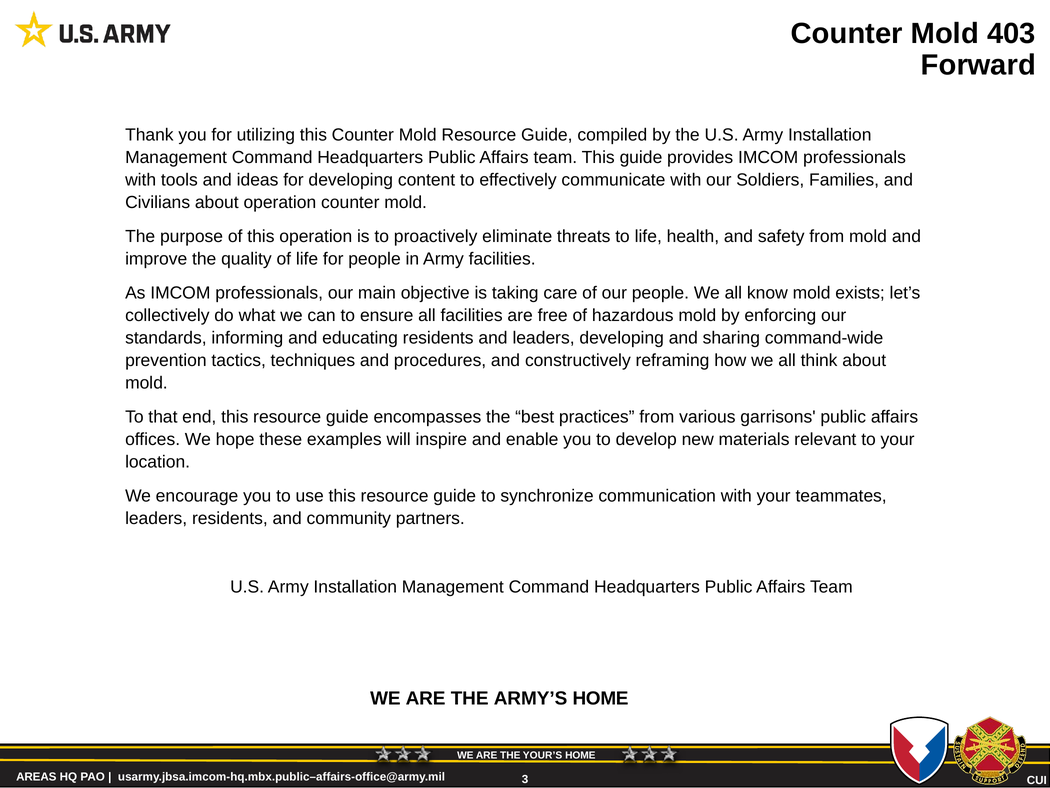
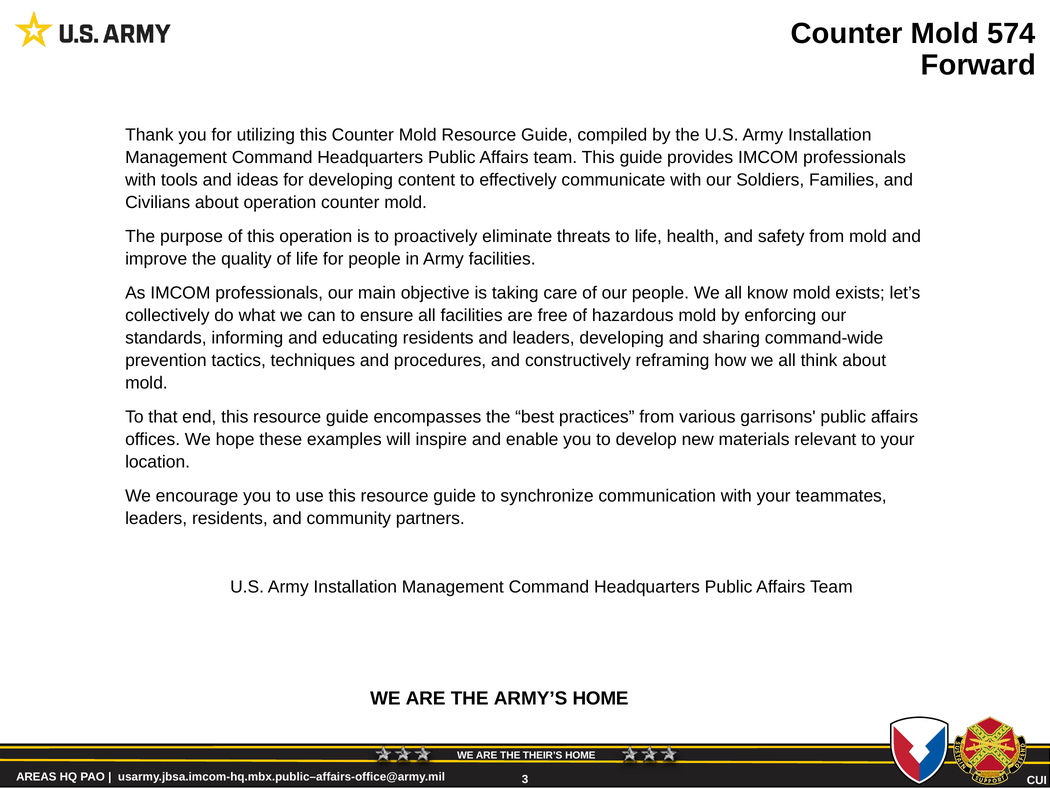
403: 403 -> 574 (1011, 33)
YOUR’S: YOUR’S -> THEIR’S (543, 755)
